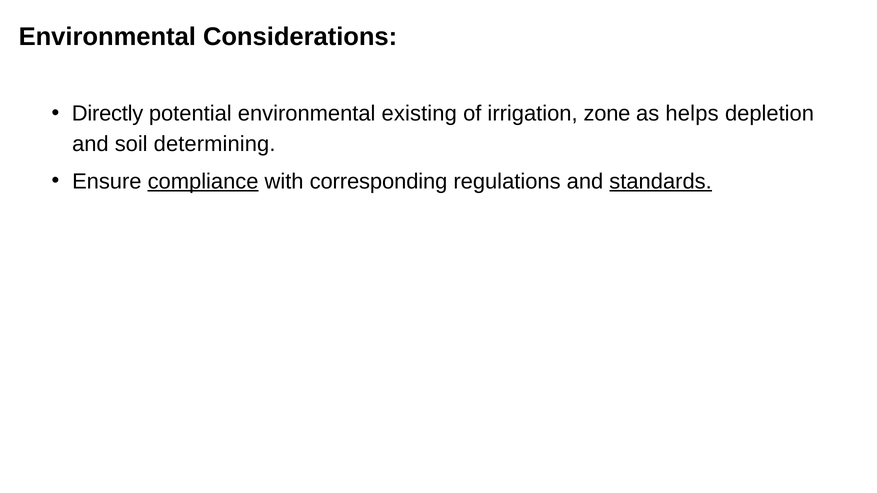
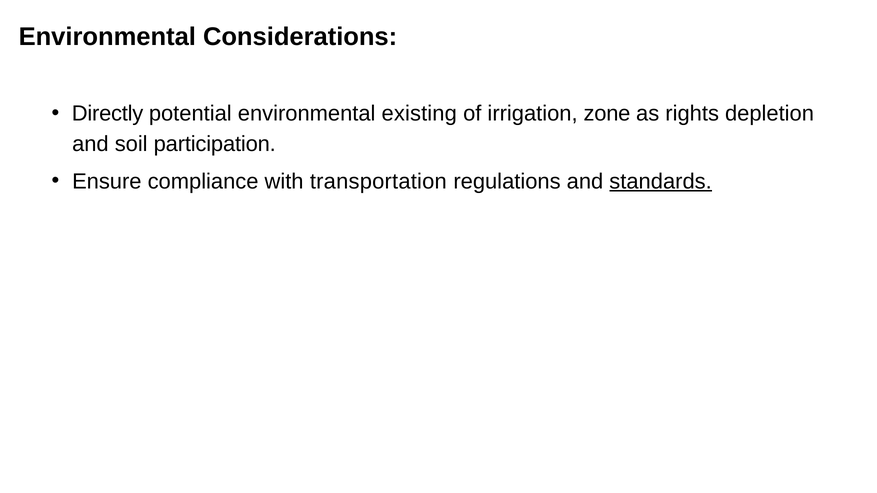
helps: helps -> rights (692, 114)
determining: determining -> participation (215, 144)
compliance underline: present -> none (203, 182)
corresponding: corresponding -> transportation (378, 182)
